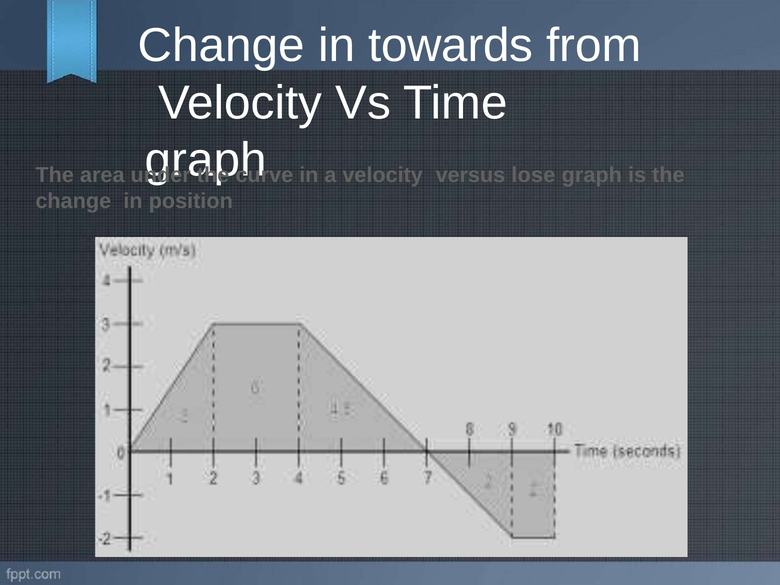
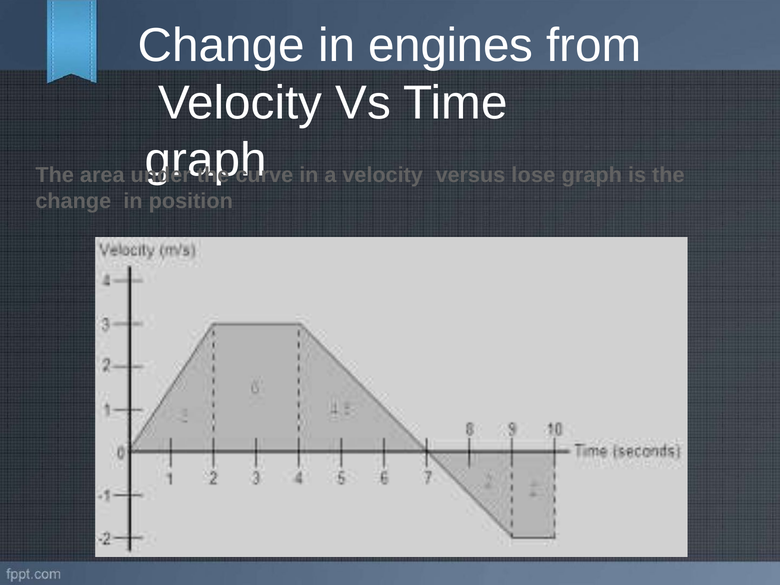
towards: towards -> engines (451, 46)
